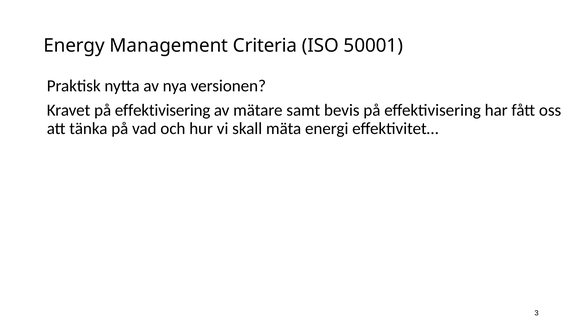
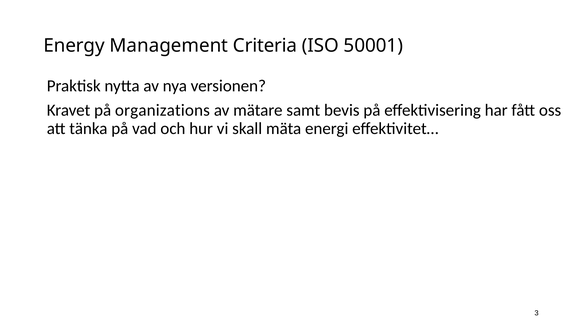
Kravet på effektivisering: effektivisering -> organizations (162, 110)
